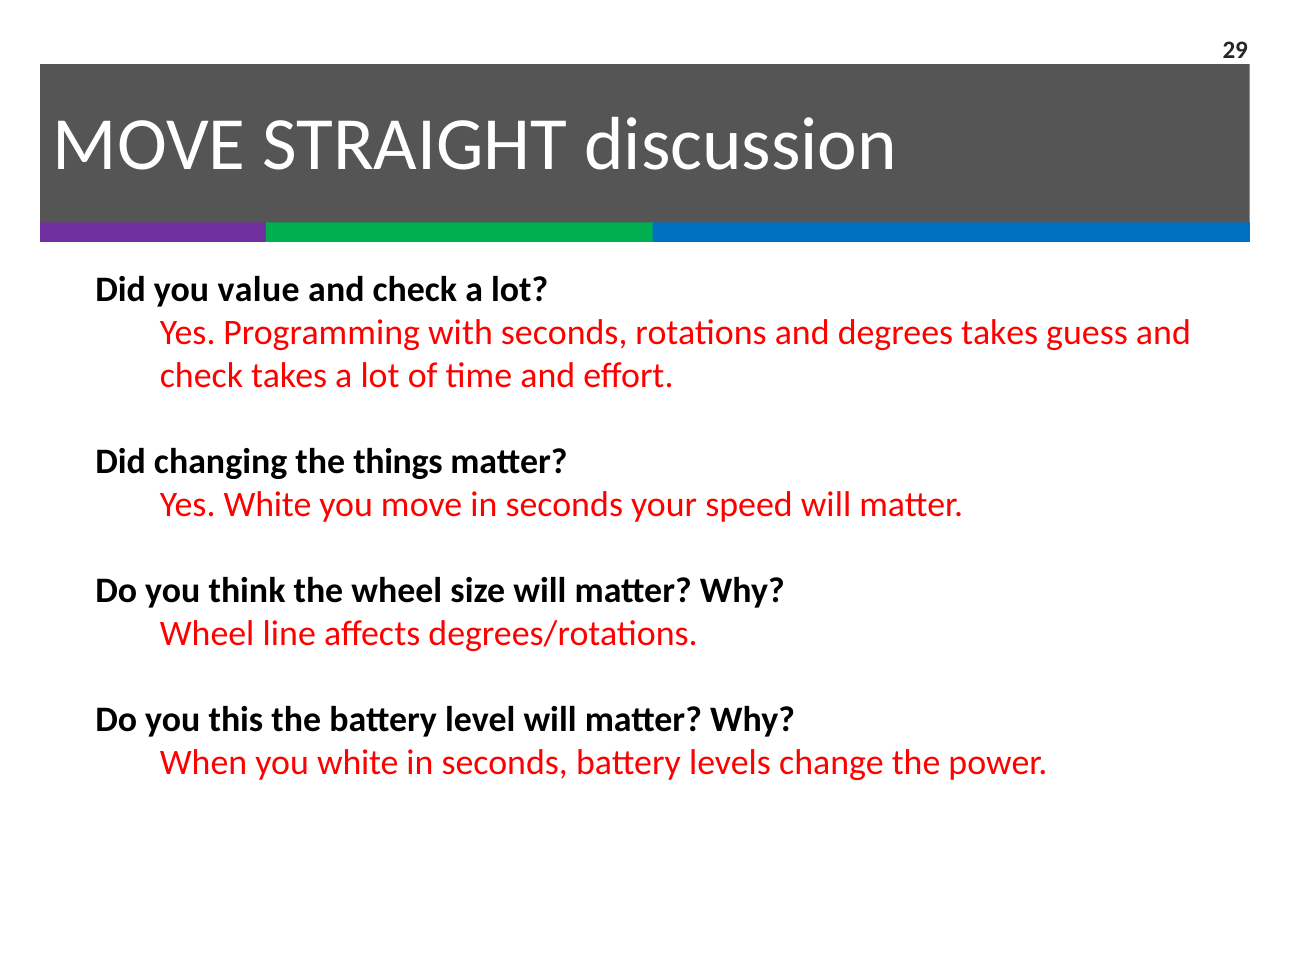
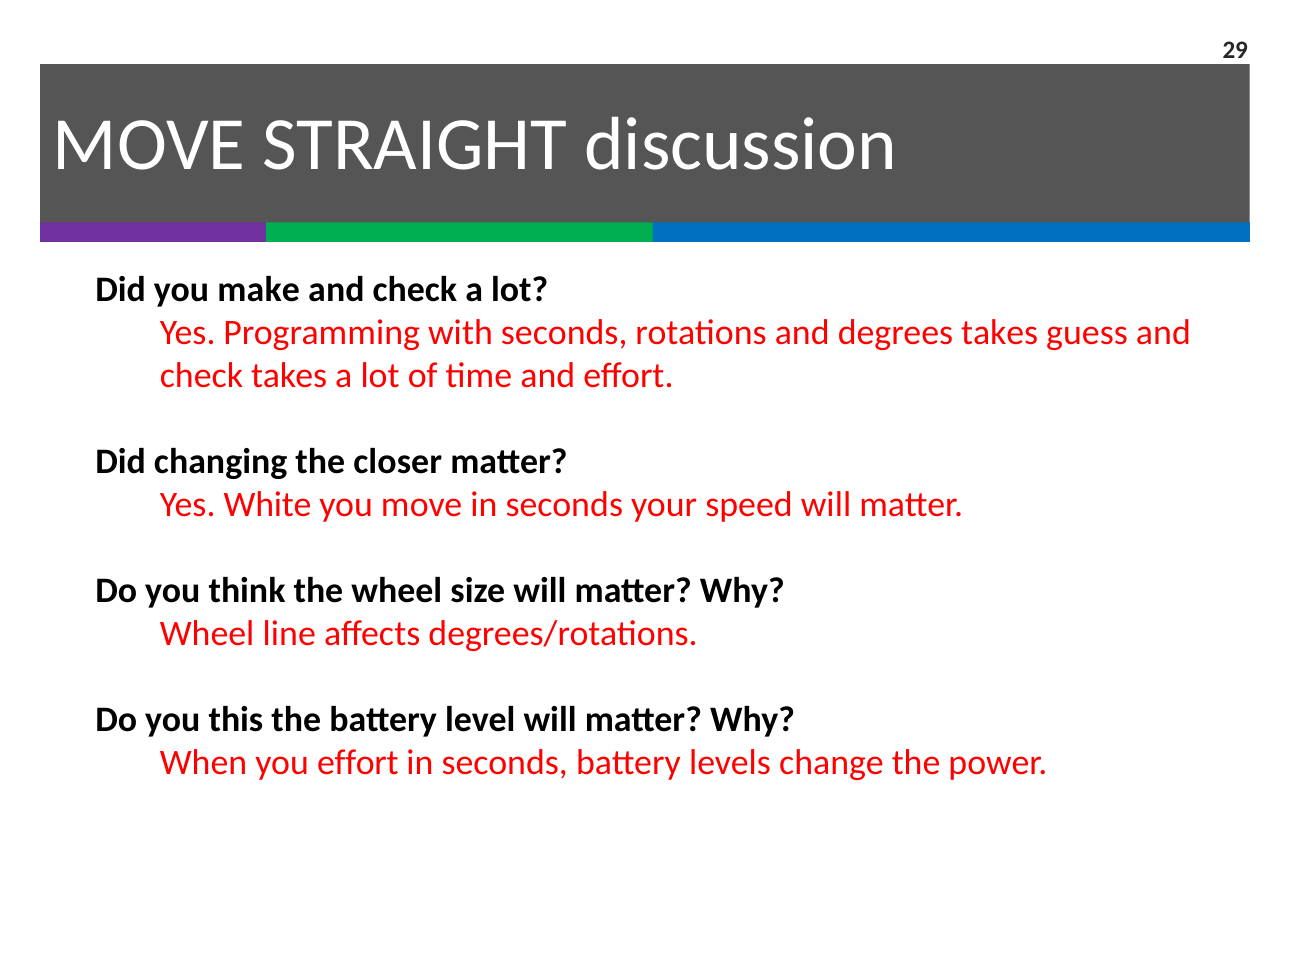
value: value -> make (259, 290)
things: things -> closer (398, 462)
you white: white -> effort (358, 763)
